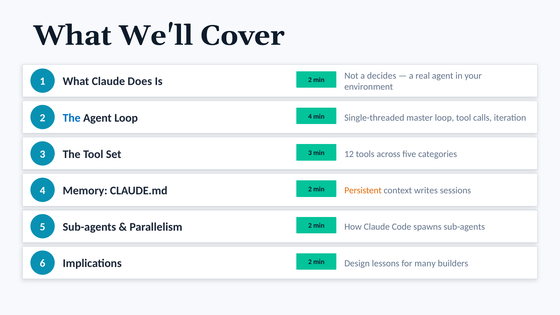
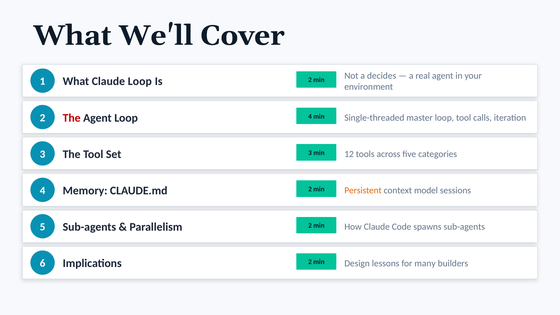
Claude Does: Does -> Loop (140, 81)
The colour: blue -> red (72, 118)
writes: writes -> model (426, 190)
